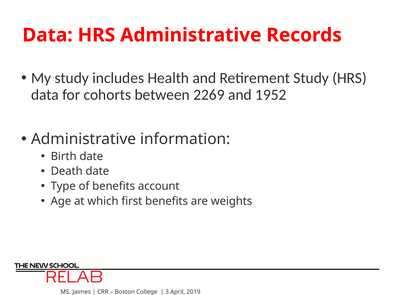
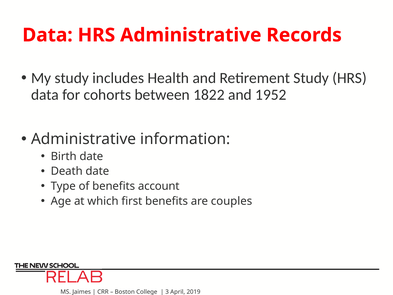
2269: 2269 -> 1822 (209, 95)
weights: weights -> couples (232, 201)
